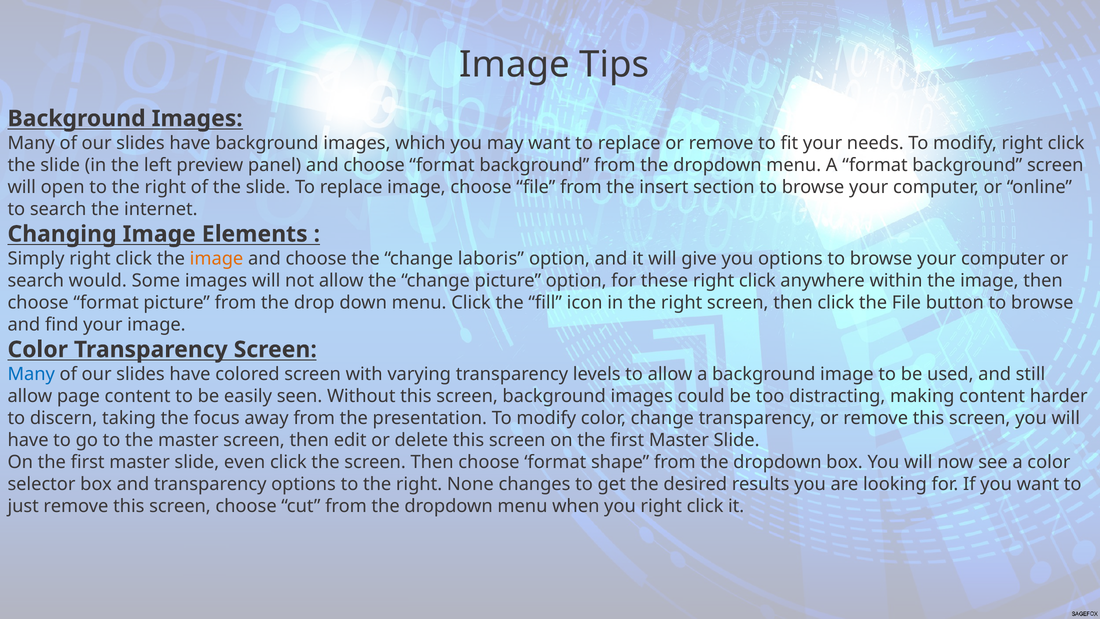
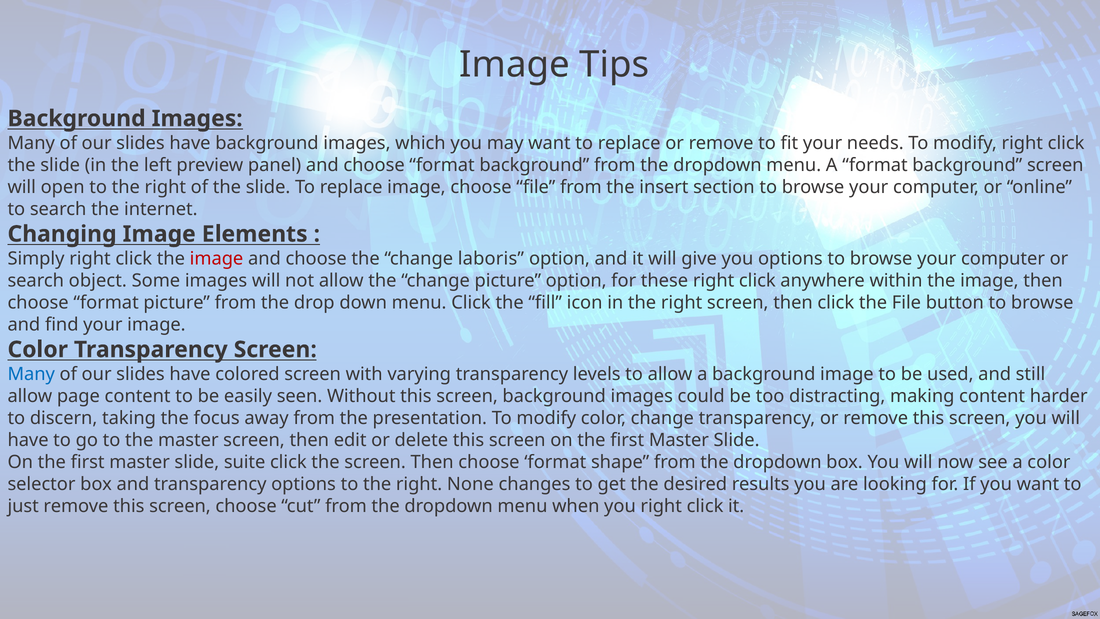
image colour: orange -> red (217, 258)
would: would -> object (98, 280)
even: even -> suite (245, 462)
